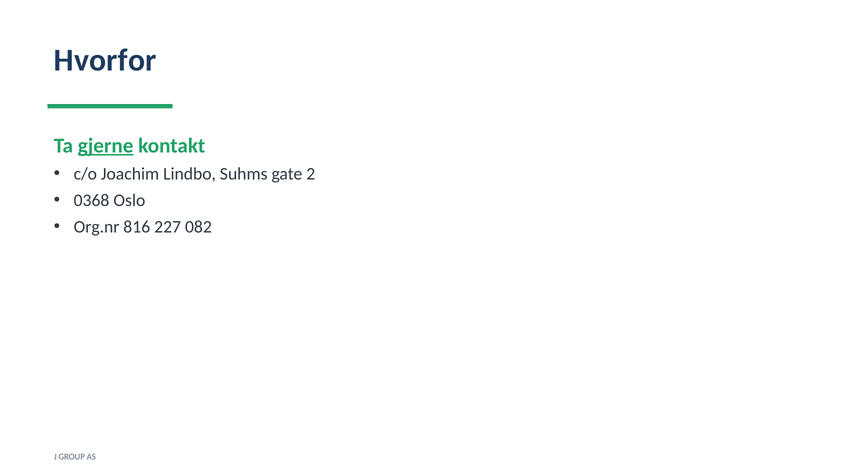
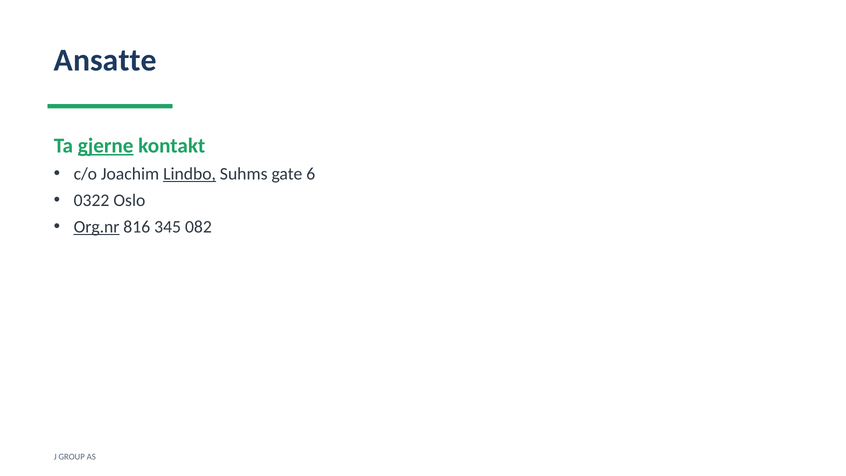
Hvorfor: Hvorfor -> Ansatte (105, 60)
Lindbo underline: none -> present (190, 174)
2: 2 -> 6 (311, 174)
0368: 0368 -> 0322 (92, 200)
Org.nr underline: none -> present (97, 227)
227: 227 -> 345 (168, 227)
